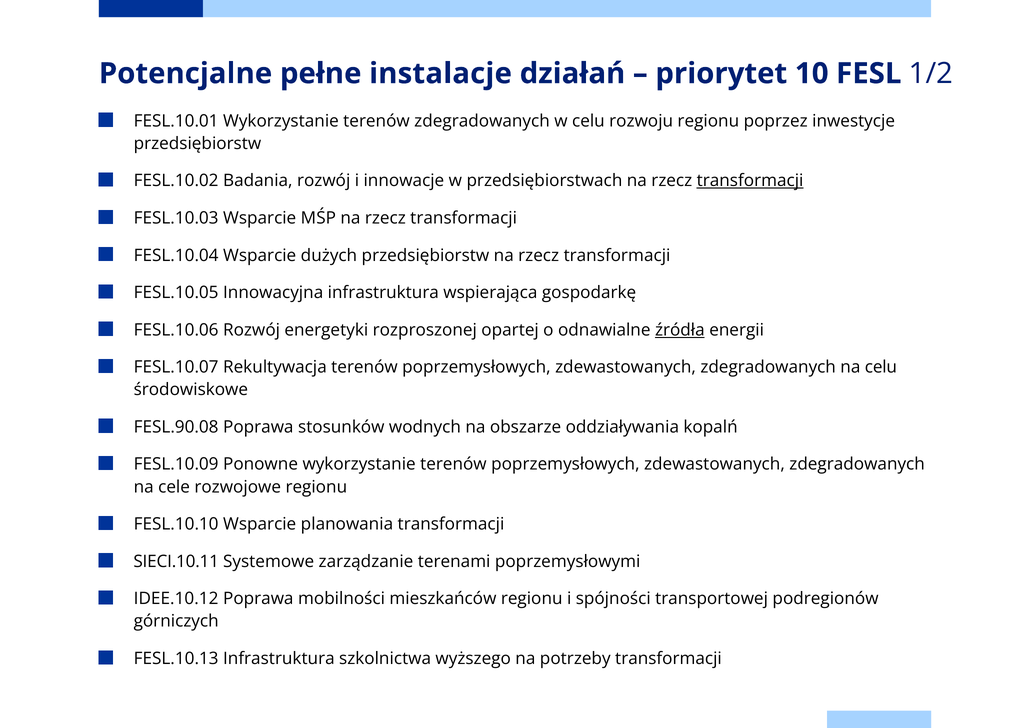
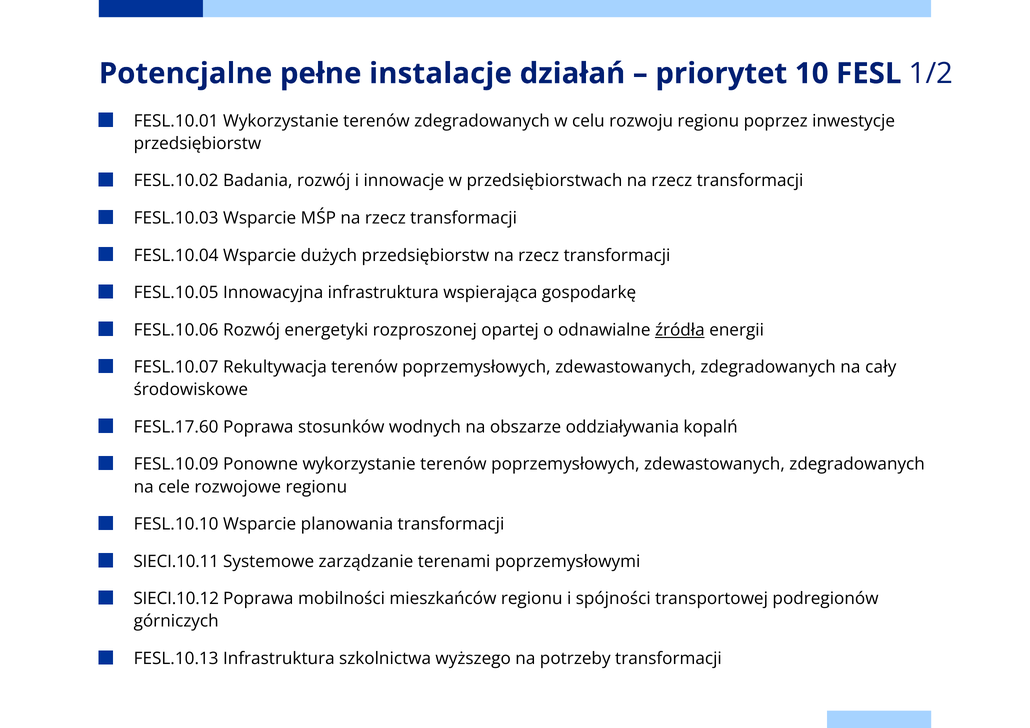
transformacji underline: present -> none (750, 181)
na celu: celu -> cały (881, 367)
FESL.90.08: FESL.90.08 -> FESL.17.60 (176, 427)
IDEE.10.12: IDEE.10.12 -> SIECI.10.12 (176, 599)
